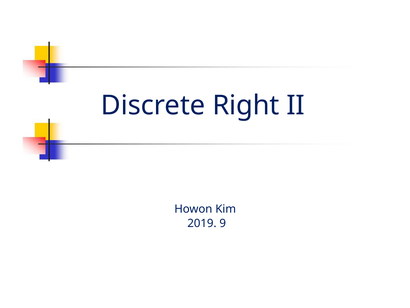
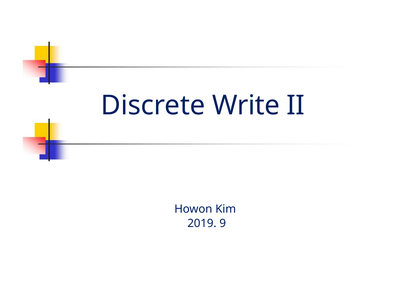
Right: Right -> Write (246, 105)
